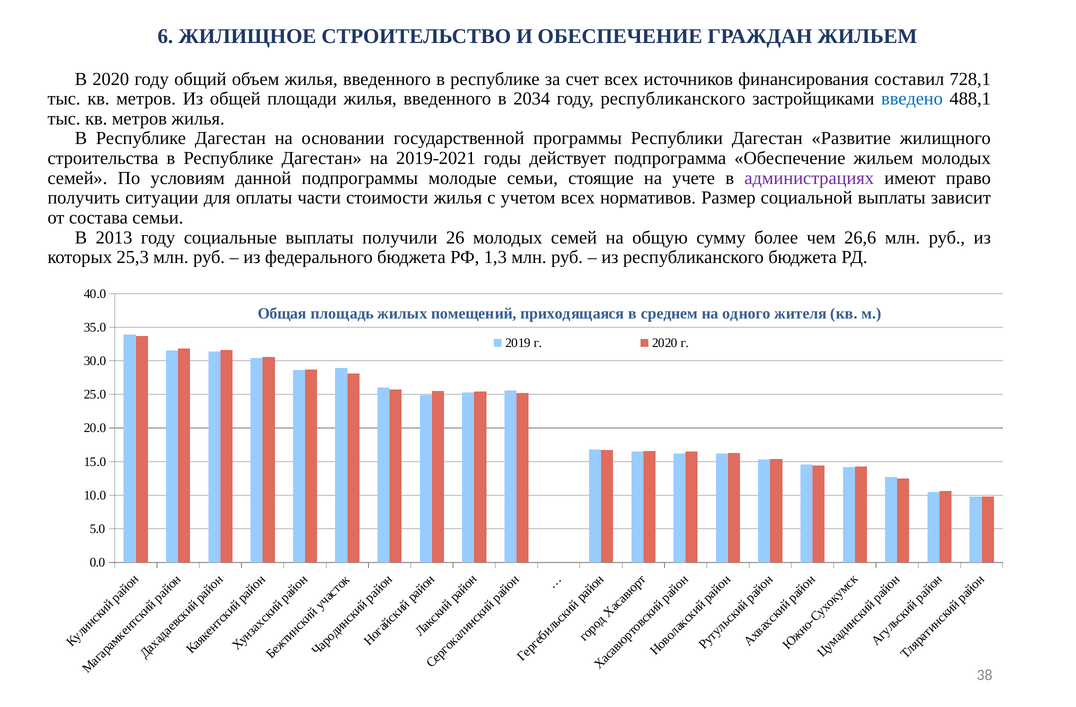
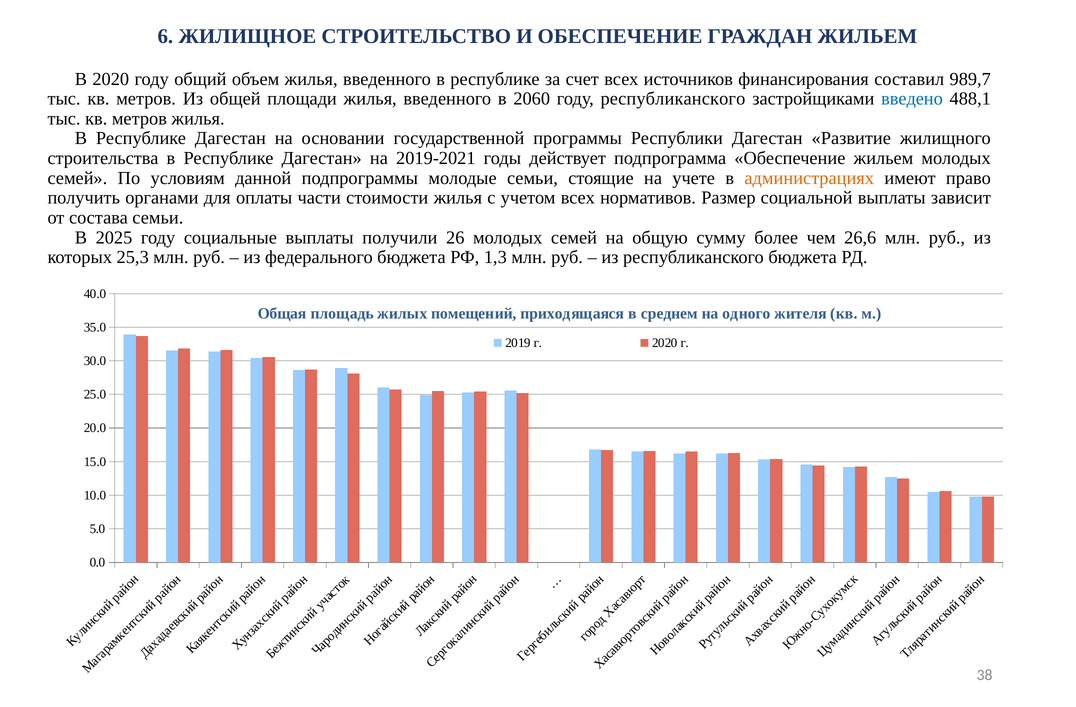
728,1: 728,1 -> 989,7 (970, 79)
2034: 2034 -> 2060 (532, 99)
администрациях colour: purple -> orange (809, 178)
ситуации: ситуации -> органами (162, 198)
2013: 2013 -> 2025 (114, 237)
